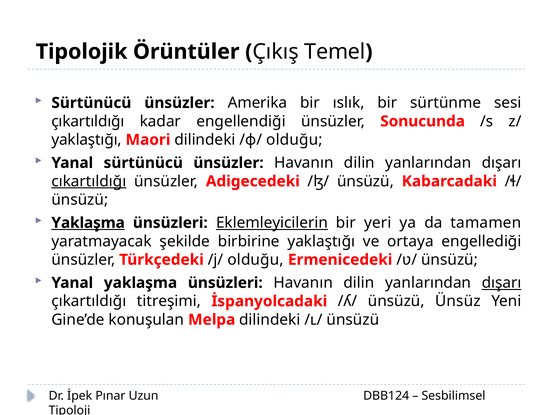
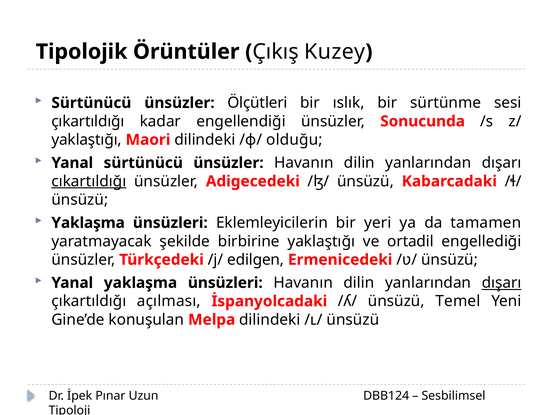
Temel: Temel -> Kuzey (335, 52)
Amerika: Amerika -> Ölçütleri (257, 103)
Yaklaşma underline: present -> none (88, 223)
Eklemleyicilerin underline: present -> none (272, 223)
ortaya: ortaya -> ortadil (411, 241)
/j/ olduğu: olduğu -> edilgen (256, 260)
titreşimi: titreşimi -> açılması (169, 301)
Ünsüz: Ünsüz -> Temel (458, 301)
